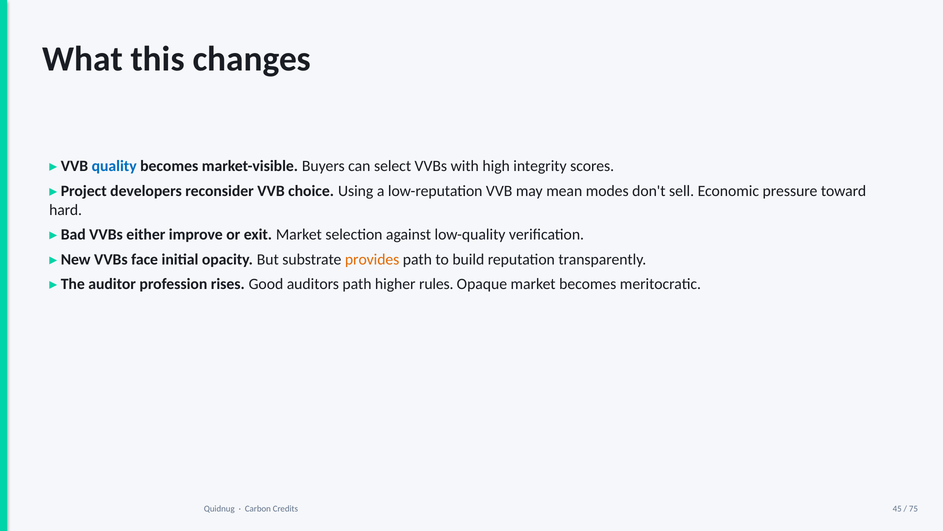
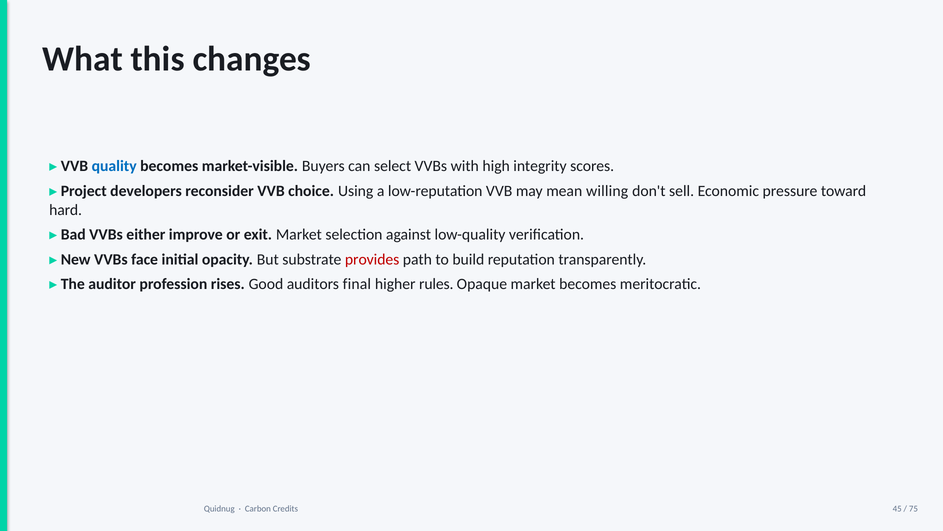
modes: modes -> willing (607, 191)
provides colour: orange -> red (372, 259)
auditors path: path -> final (357, 284)
